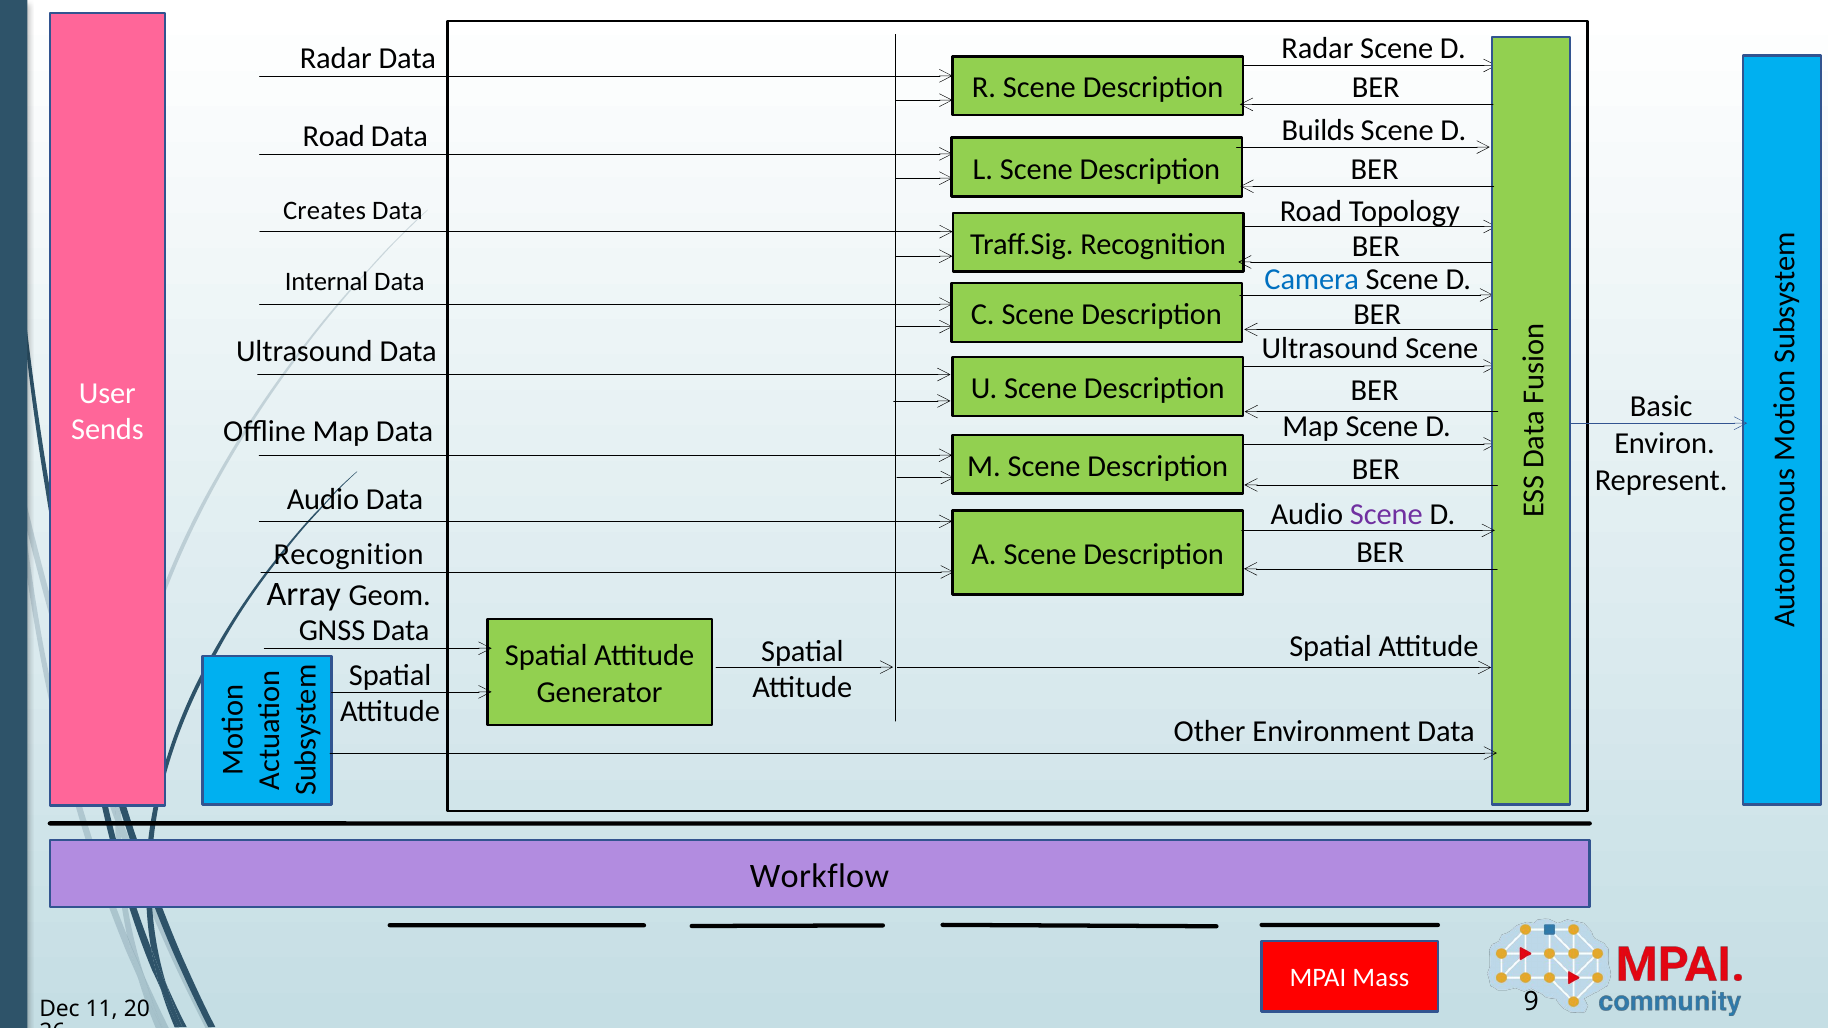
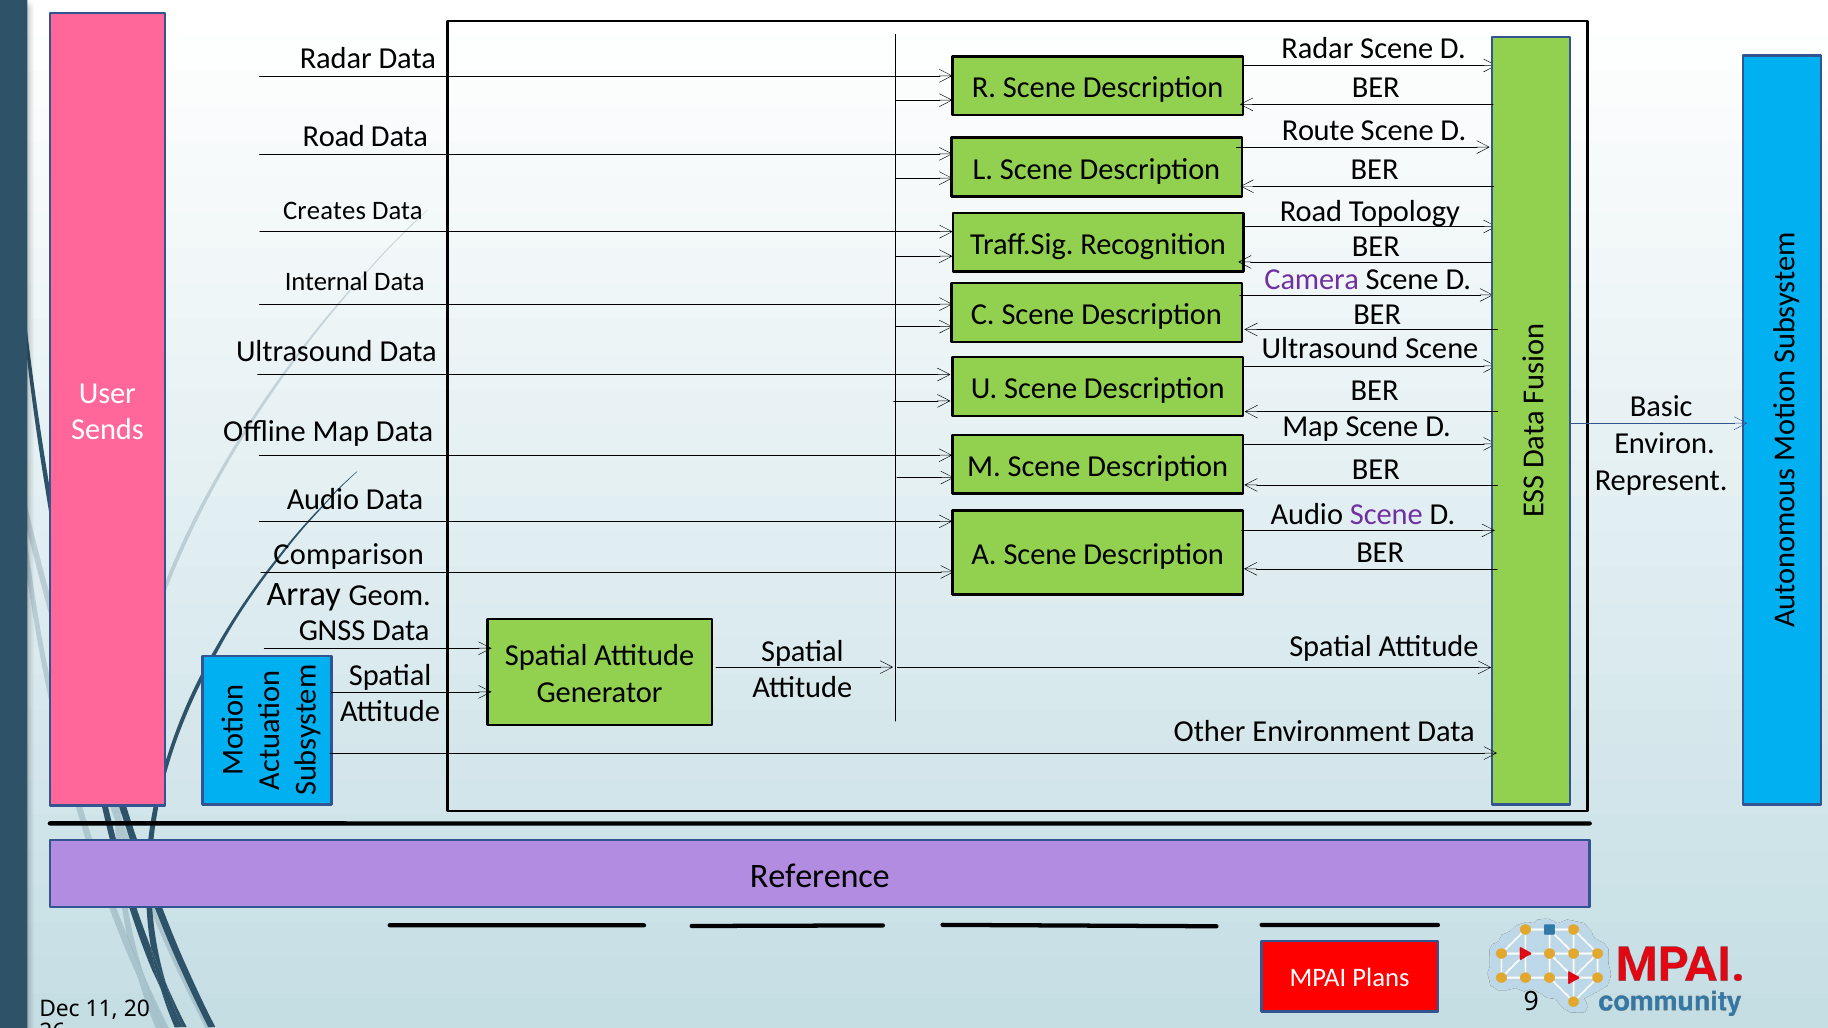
Builds: Builds -> Route (1318, 130)
Camera colour: blue -> purple (1312, 280)
Recognition: Recognition -> Comparison (349, 555)
Workflow: Workflow -> Reference (820, 876)
Mass: Mass -> Plans (1381, 978)
